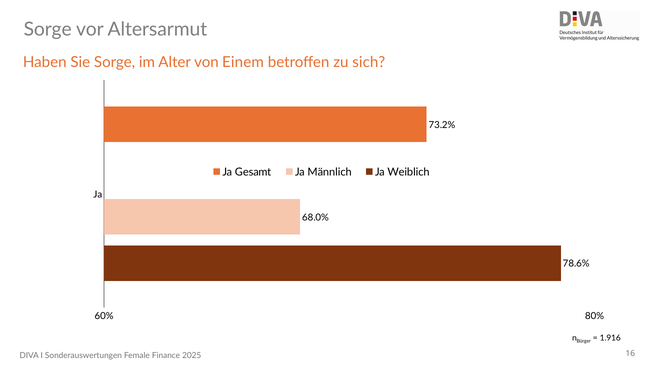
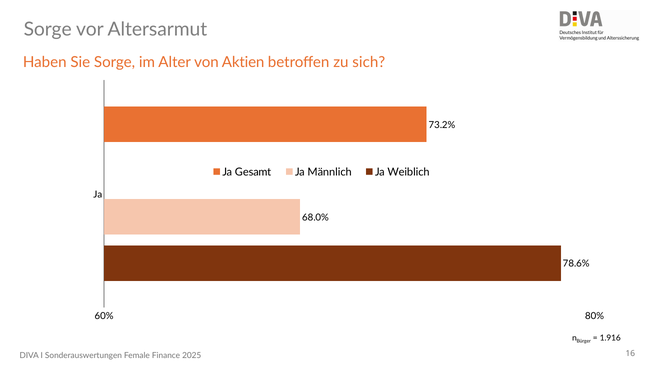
Einem: Einem -> Aktien (243, 62)
